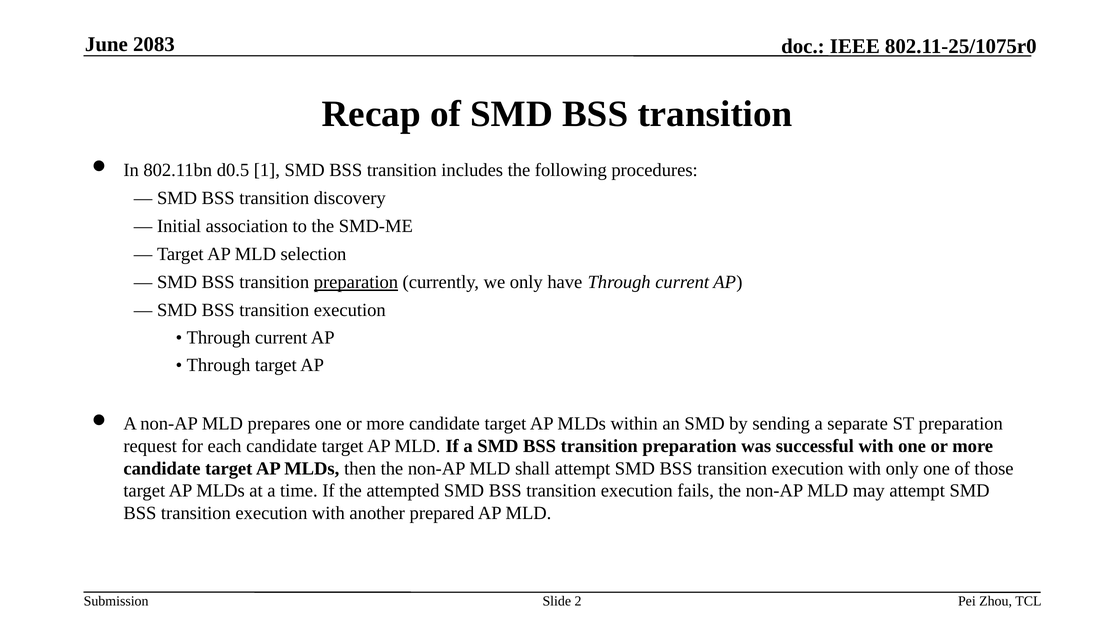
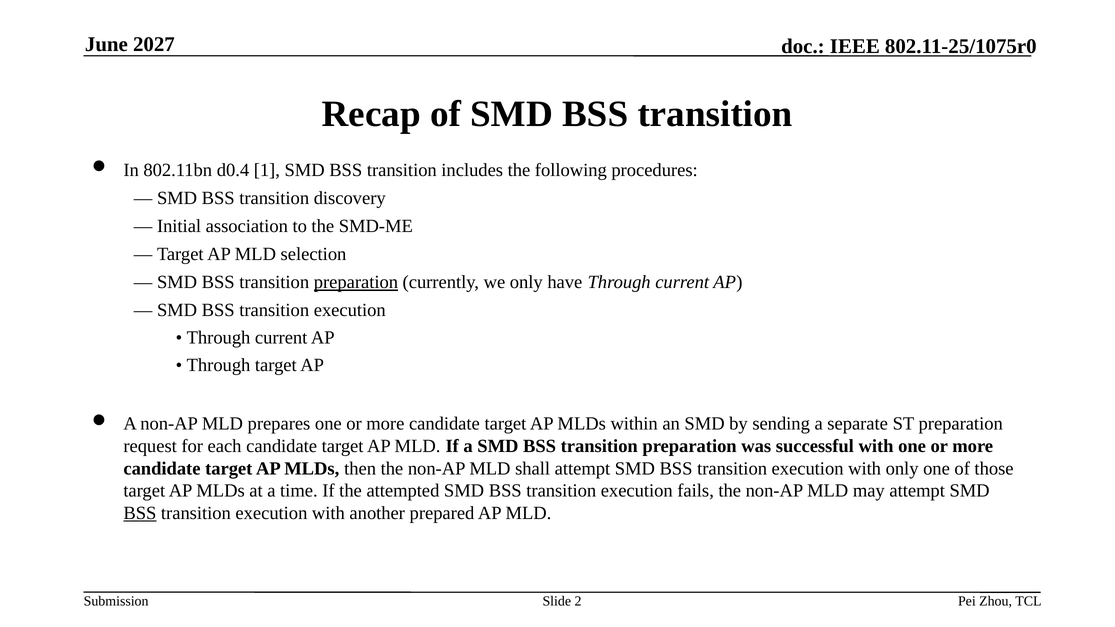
2083: 2083 -> 2027 (154, 44)
d0.5: d0.5 -> d0.4 (233, 170)
BSS underline: none -> present (140, 513)
